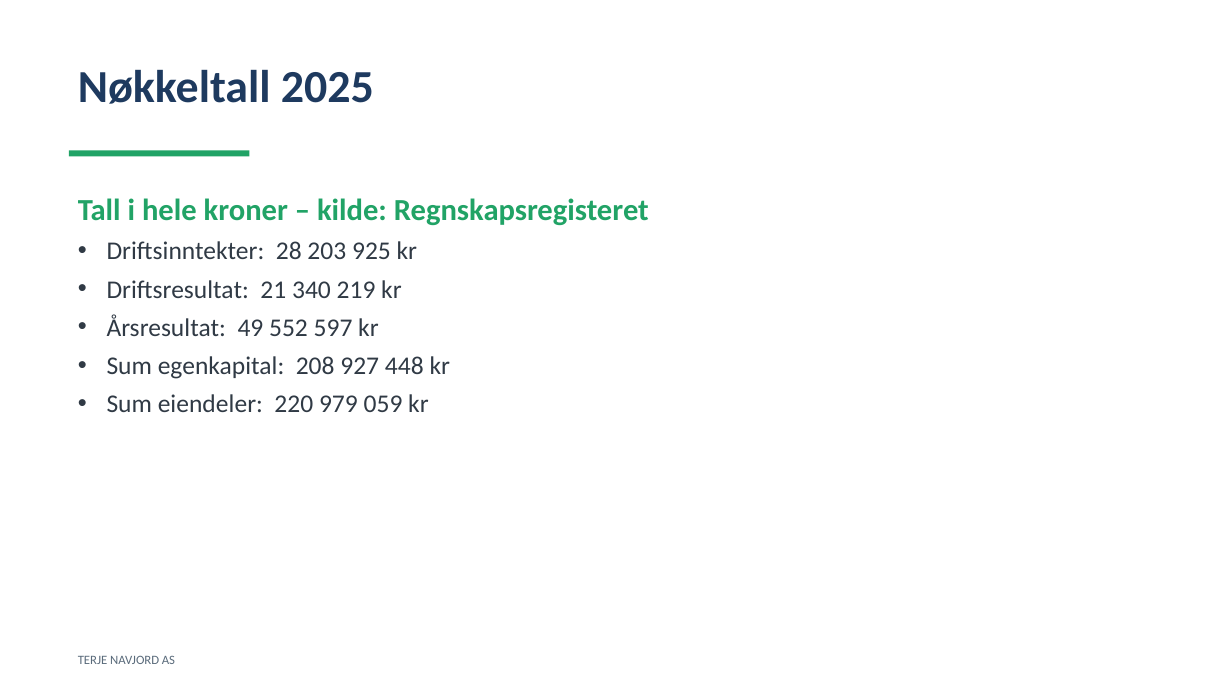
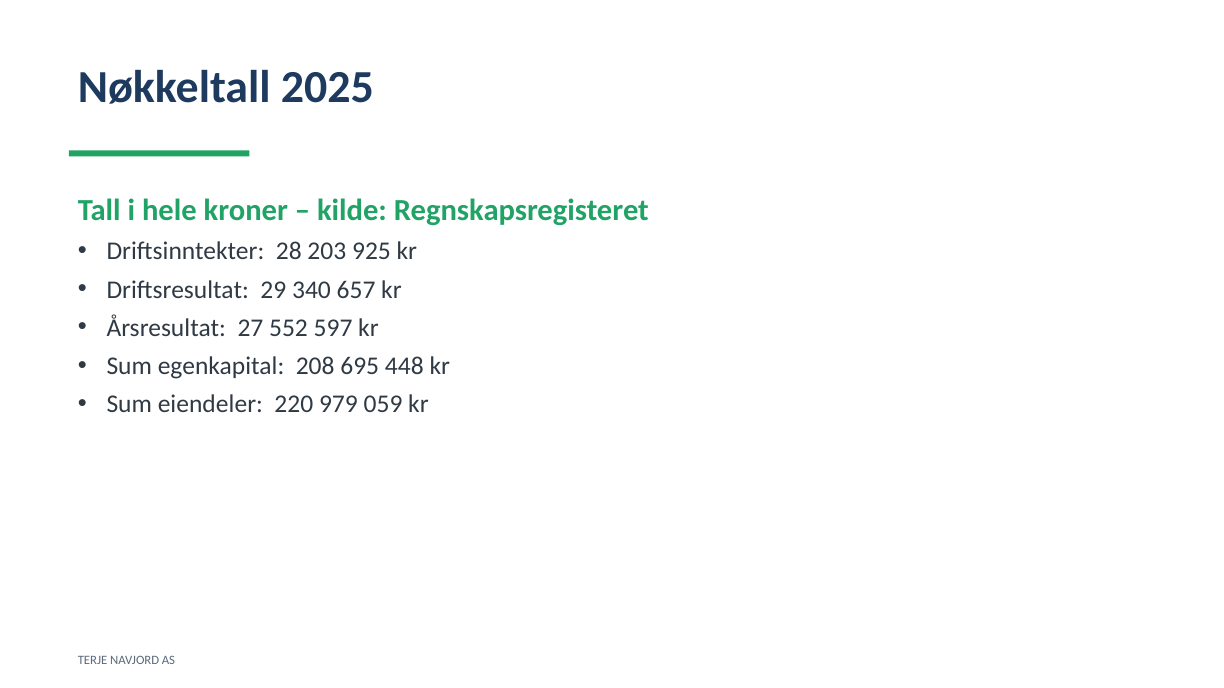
21: 21 -> 29 (273, 290)
219: 219 -> 657 (356, 290)
49: 49 -> 27 (250, 328)
927: 927 -> 695 (360, 367)
